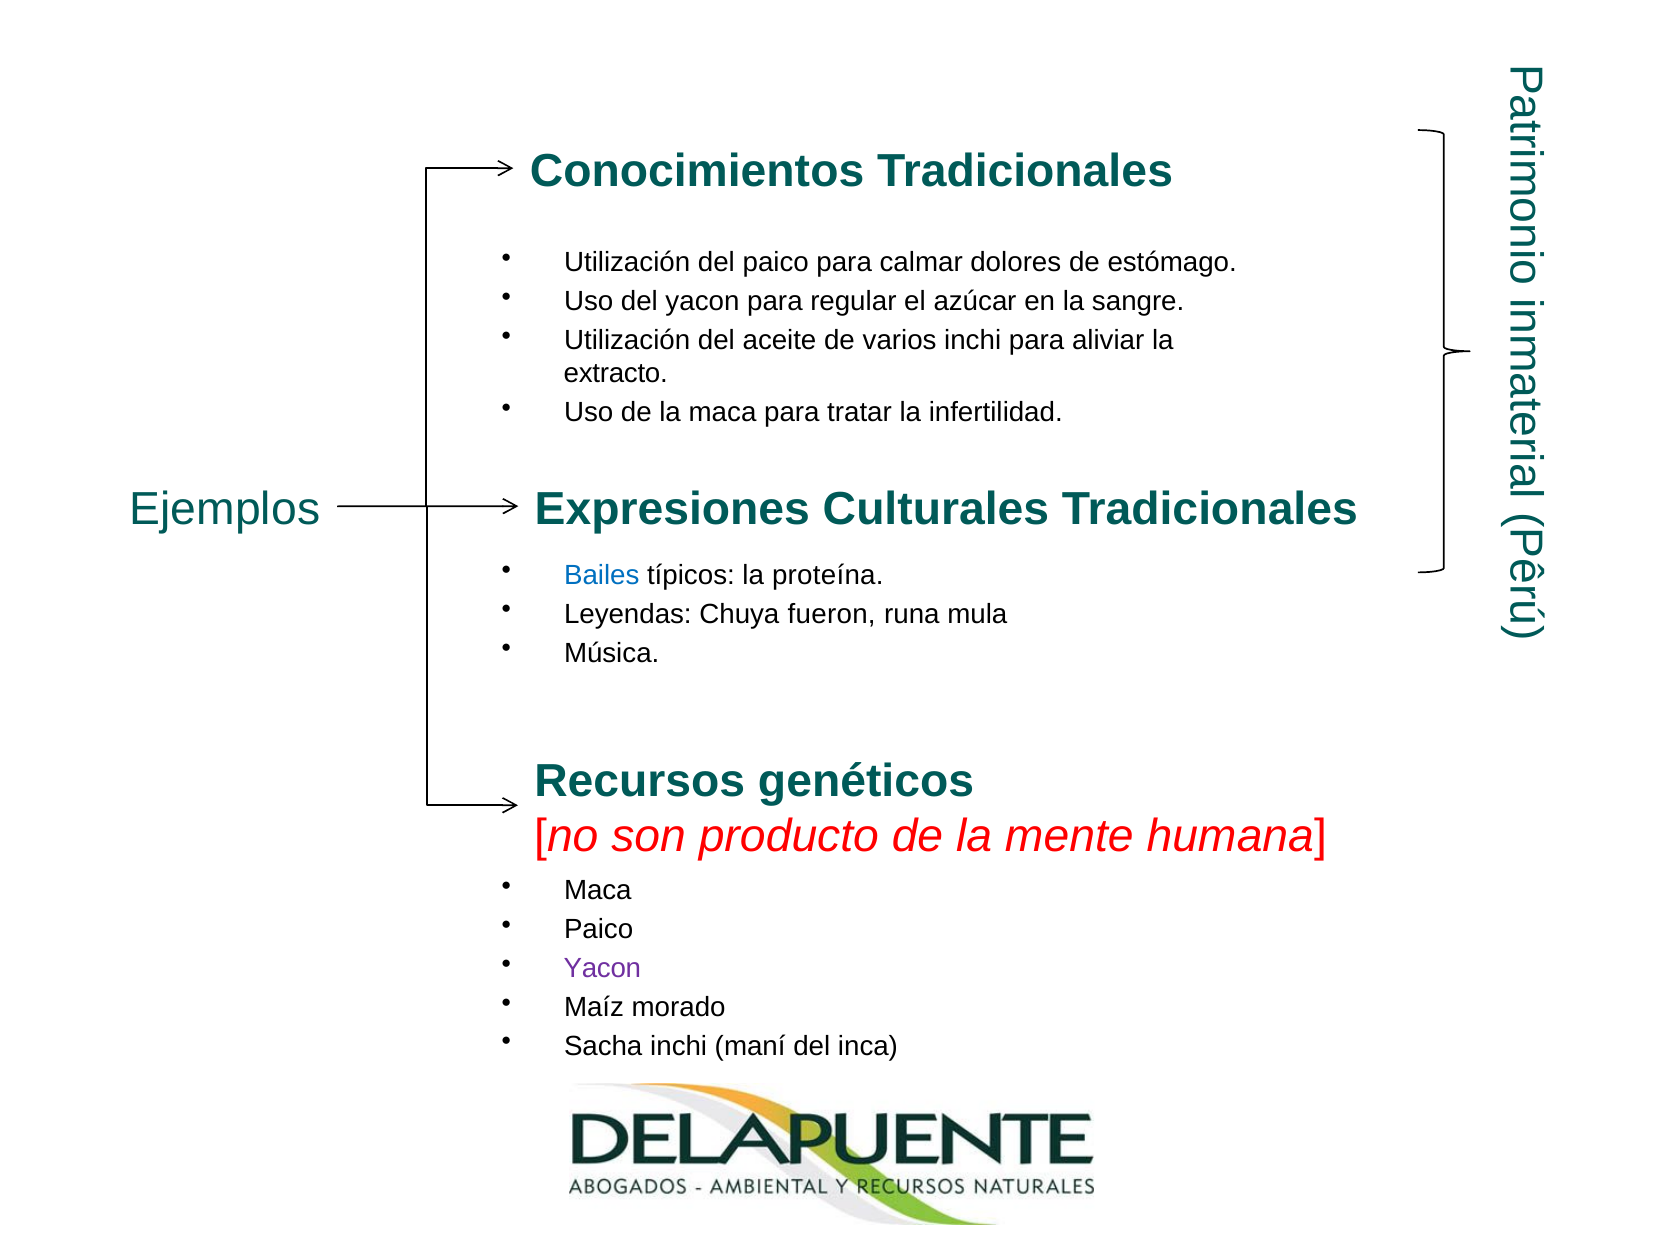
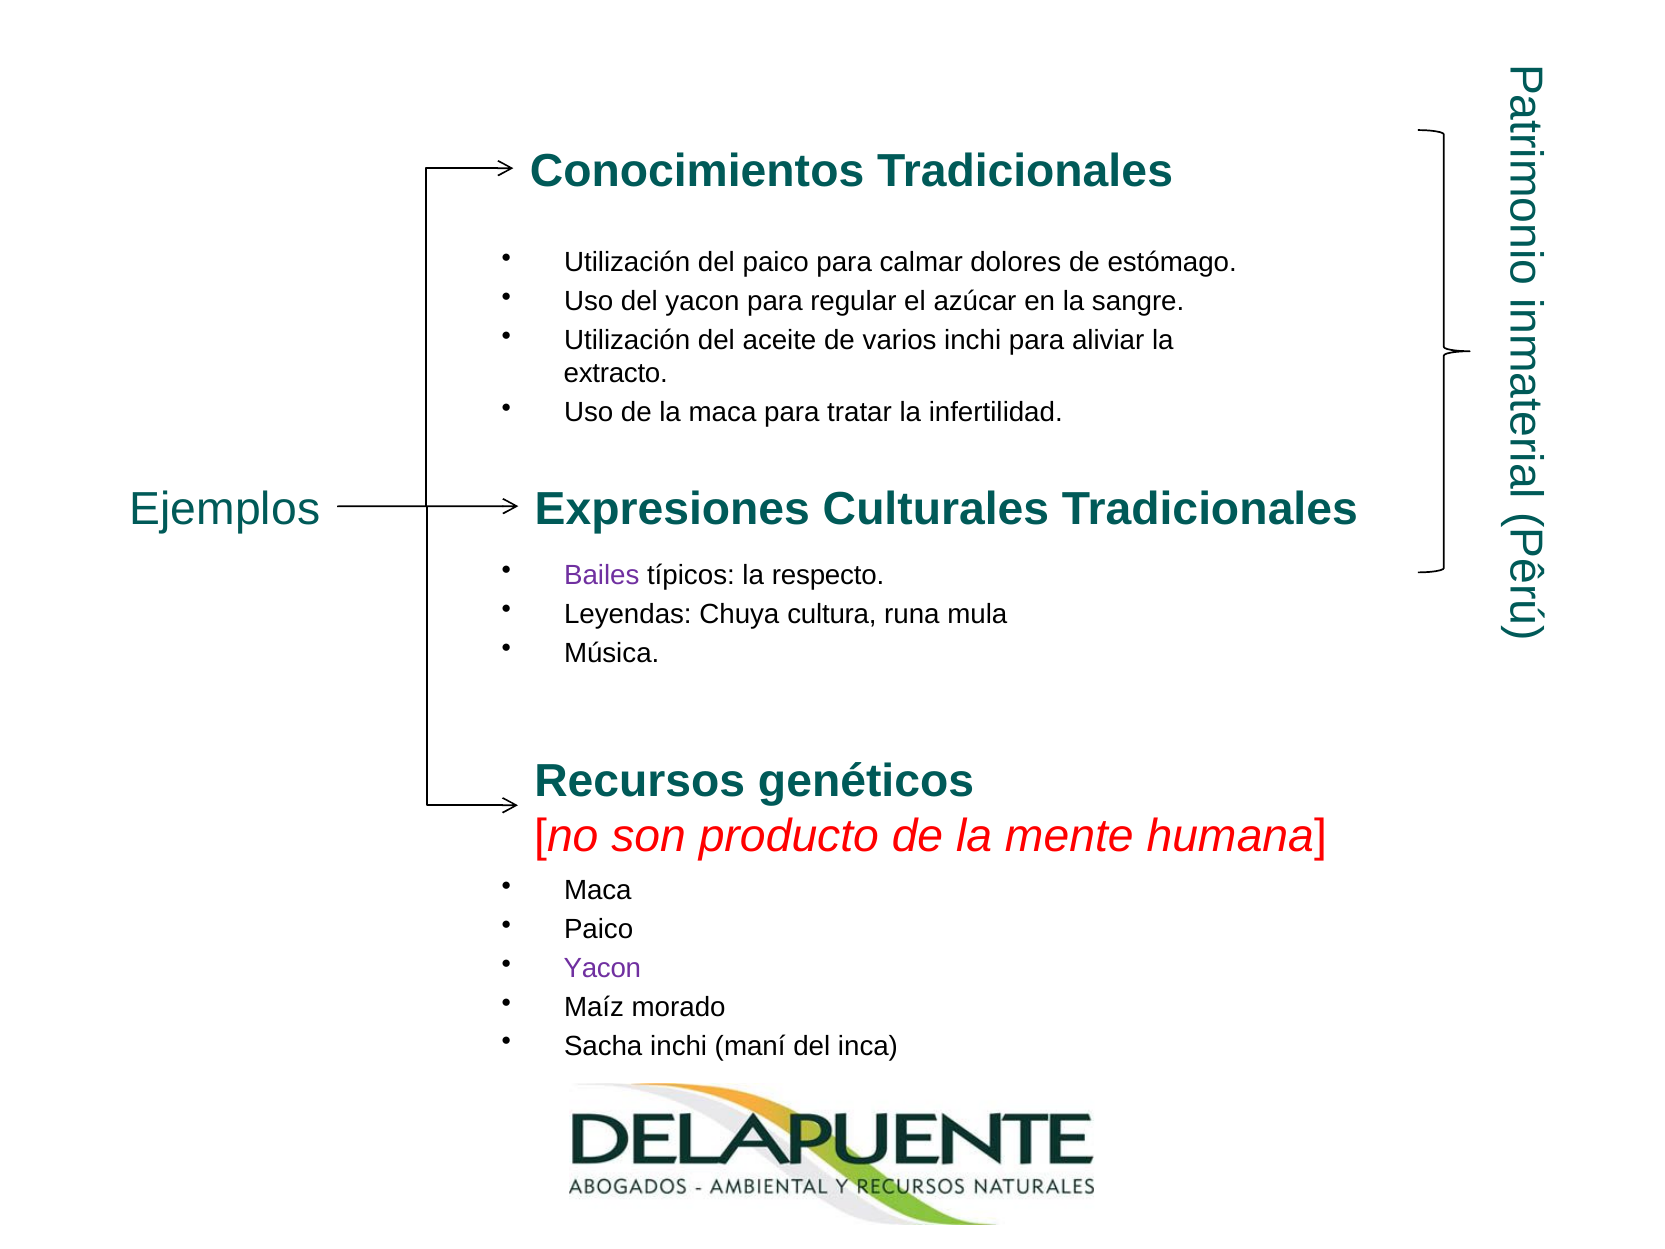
Bailes colour: blue -> purple (602, 575)
proteína: proteína -> respecto (828, 575)
fueron: fueron -> cultura (832, 614)
